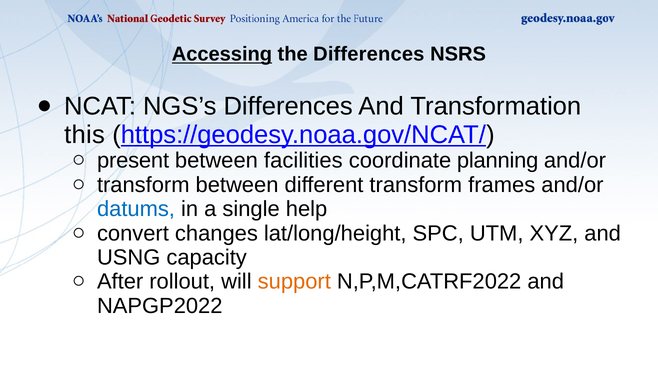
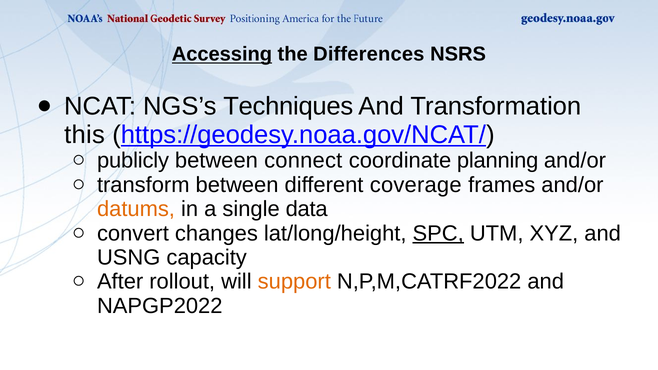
NGS’s Differences: Differences -> Techniques (288, 106)
present: present -> publicly (133, 161)
facilities: facilities -> connect (303, 161)
different transform: transform -> coverage (416, 185)
datums colour: blue -> orange (136, 209)
help: help -> data (307, 209)
SPC underline: none -> present (438, 233)
